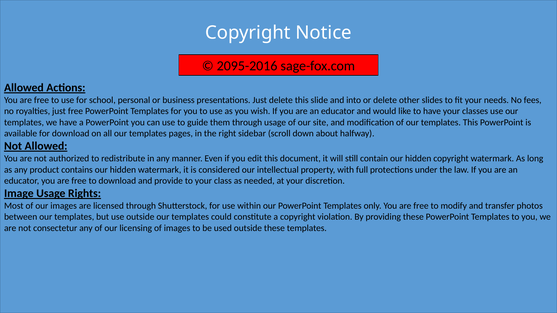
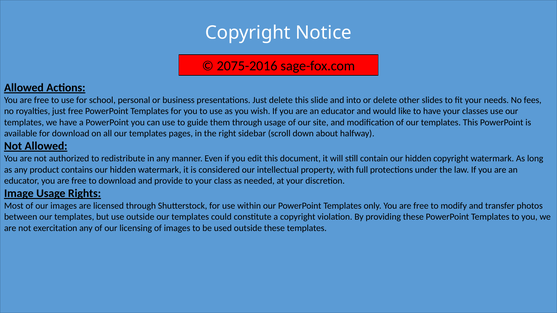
2095-2016: 2095-2016 -> 2075-2016 (247, 66)
consectetur: consectetur -> exercitation (55, 228)
